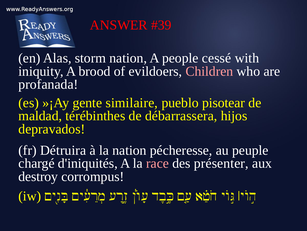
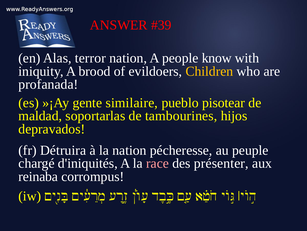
storm: storm -> terror (90, 58)
cessé: cessé -> know (217, 58)
Children colour: pink -> yellow (209, 71)
térébinthes: térébinthes -> soportarlas (95, 116)
débarrassera: débarrassera -> tambourines (181, 116)
destroy: destroy -> reinaba (38, 176)
